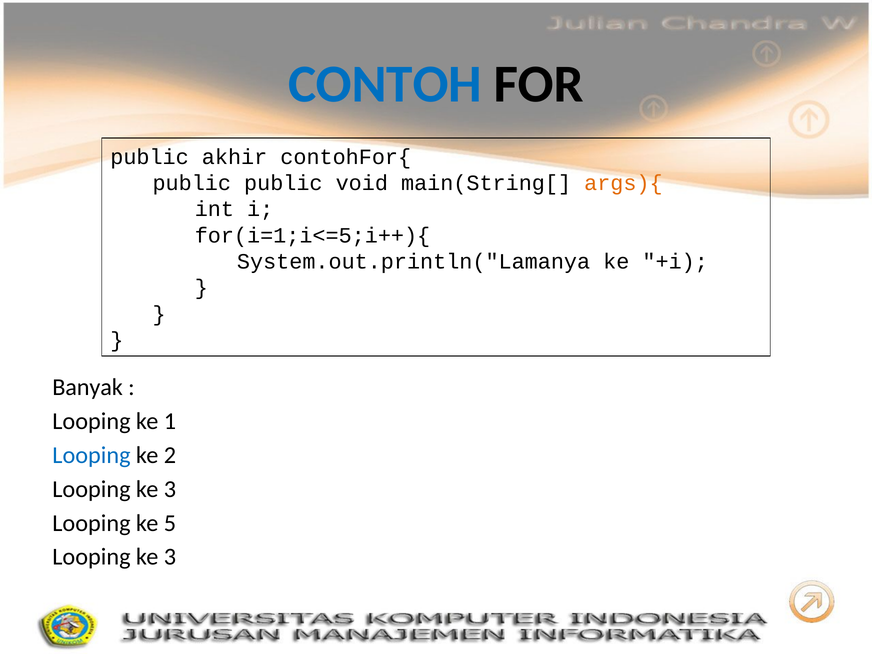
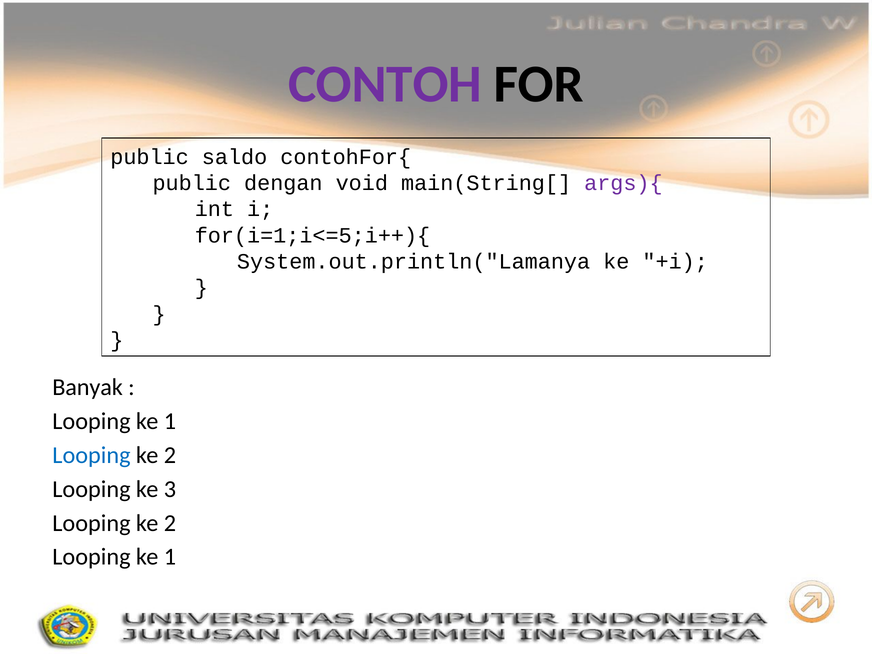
CONTOH colour: blue -> purple (385, 84)
akhir: akhir -> saldo (235, 157)
public public: public -> dengan (283, 183)
args){ colour: orange -> purple (623, 183)
5: 5 -> 2 (170, 523)
3: 3 -> 1 (170, 557)
